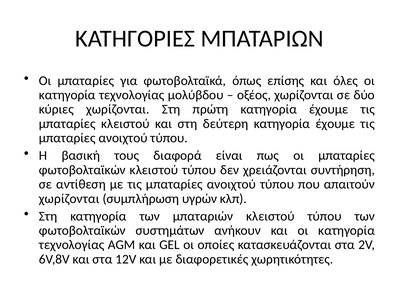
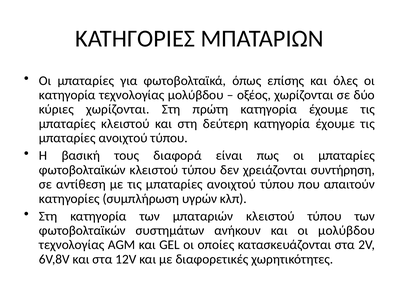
χωρίζονται: χωρίζονται -> κατηγορίες (69, 199)
και οι κατηγορία: κατηγορία -> μολύβδου (346, 231)
